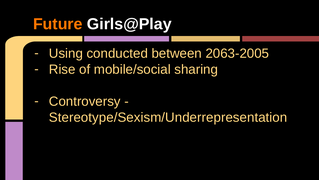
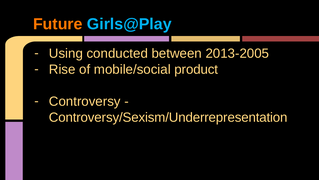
Girls@Play colour: white -> light blue (129, 24)
2063-2005: 2063-2005 -> 2013-2005 (237, 53)
sharing: sharing -> product (196, 69)
Stereotype/Sexism/Underrepresentation: Stereotype/Sexism/Underrepresentation -> Controversy/Sexism/Underrepresentation (168, 117)
